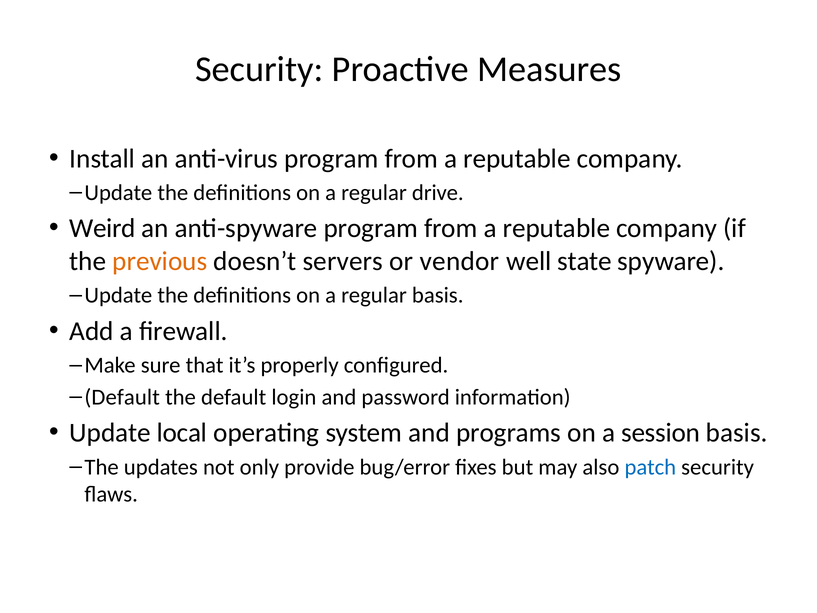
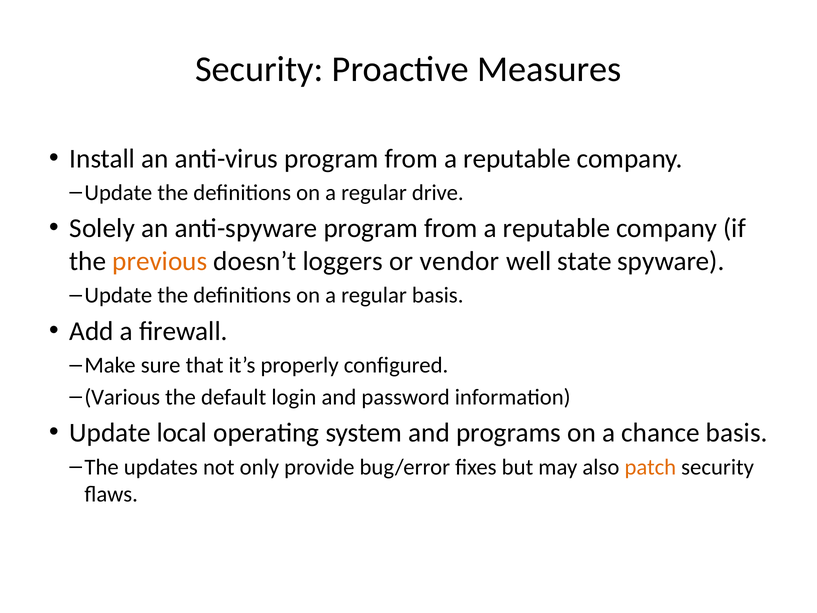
Weird: Weird -> Solely (102, 228)
servers: servers -> loggers (343, 261)
Default: Default -> Various (122, 397)
session: session -> chance (660, 433)
patch colour: blue -> orange (650, 467)
